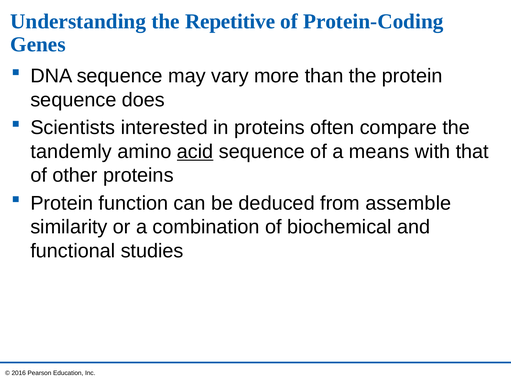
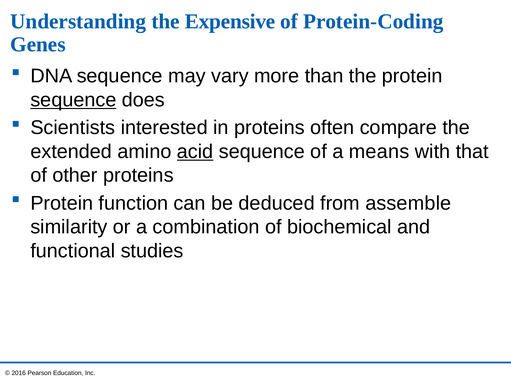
Repetitive: Repetitive -> Expensive (230, 22)
sequence underline: none -> present (73, 100)
tandemly: tandemly -> extended (71, 152)
